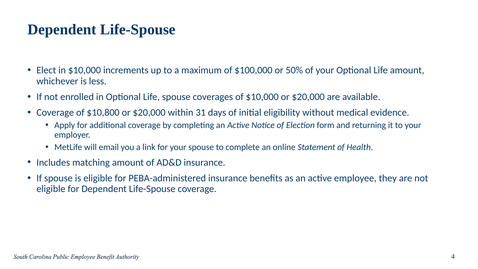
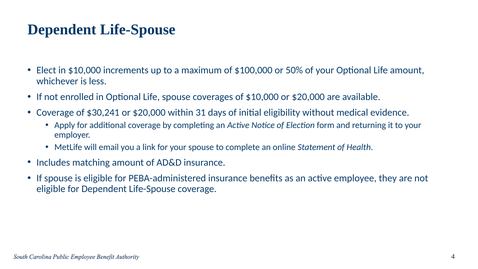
$10,800: $10,800 -> $30,241 (103, 113)
